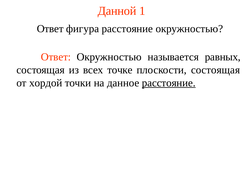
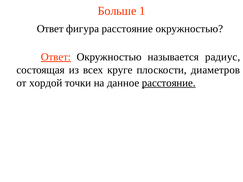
Данной: Данной -> Больше (117, 11)
Ответ underline: none -> present (56, 57)
равных: равных -> радиус (223, 57)
точке: точке -> круге (120, 70)
плоскости состоящая: состоящая -> диаметров (215, 70)
